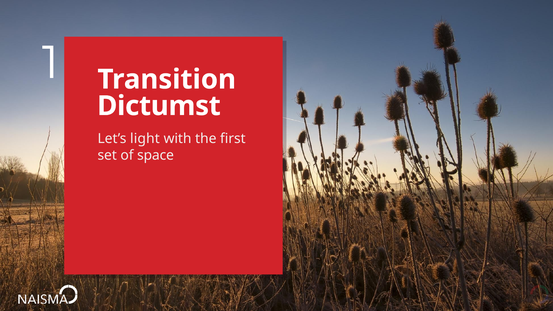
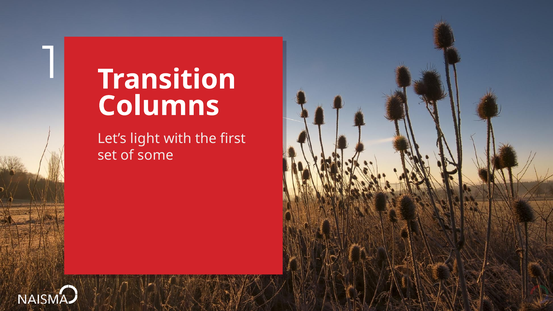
Dictumst: Dictumst -> Columns (159, 106)
space: space -> some (155, 155)
